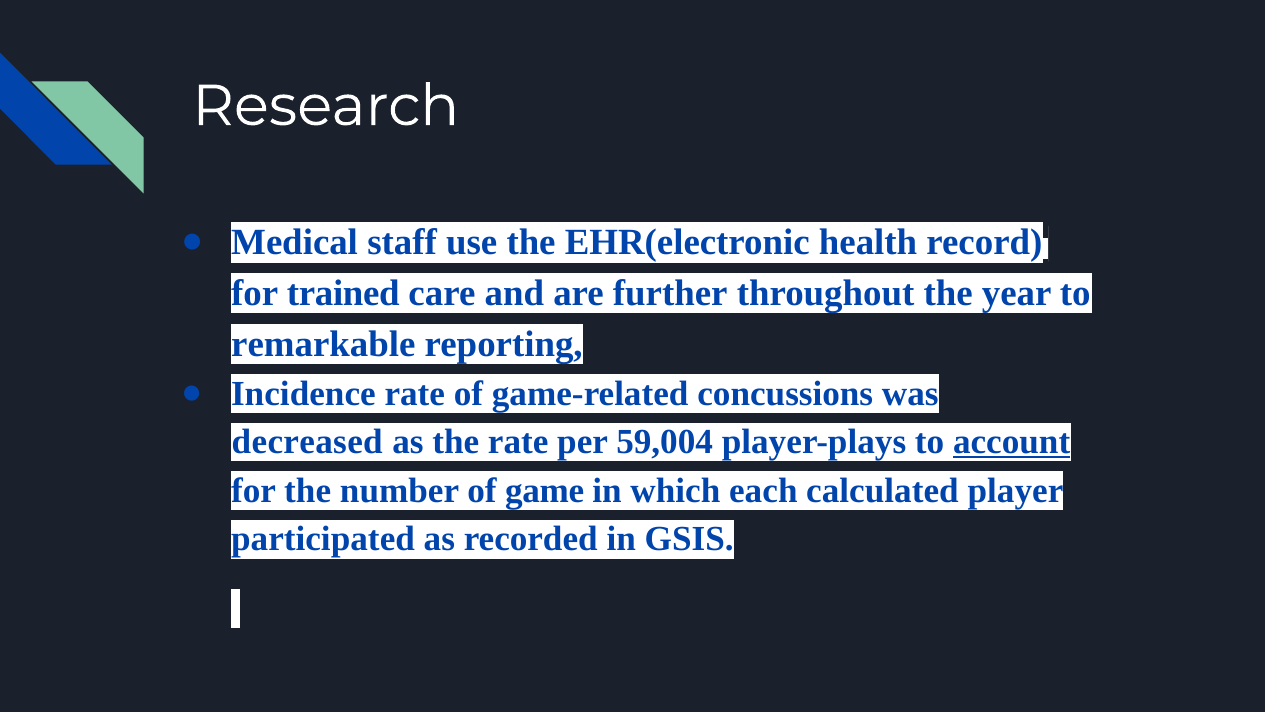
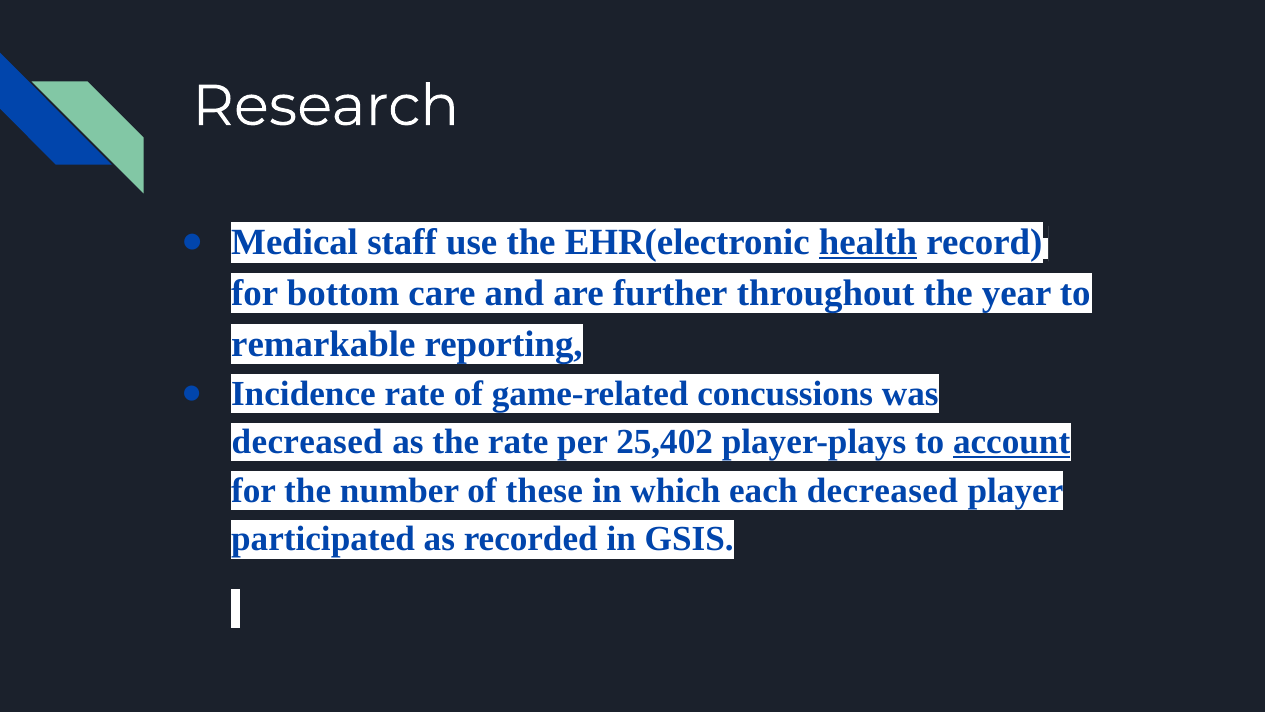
health underline: none -> present (868, 242)
trained: trained -> bottom (343, 293)
59,004: 59,004 -> 25,402 (665, 442)
game: game -> these (544, 491)
each calculated: calculated -> decreased (882, 491)
